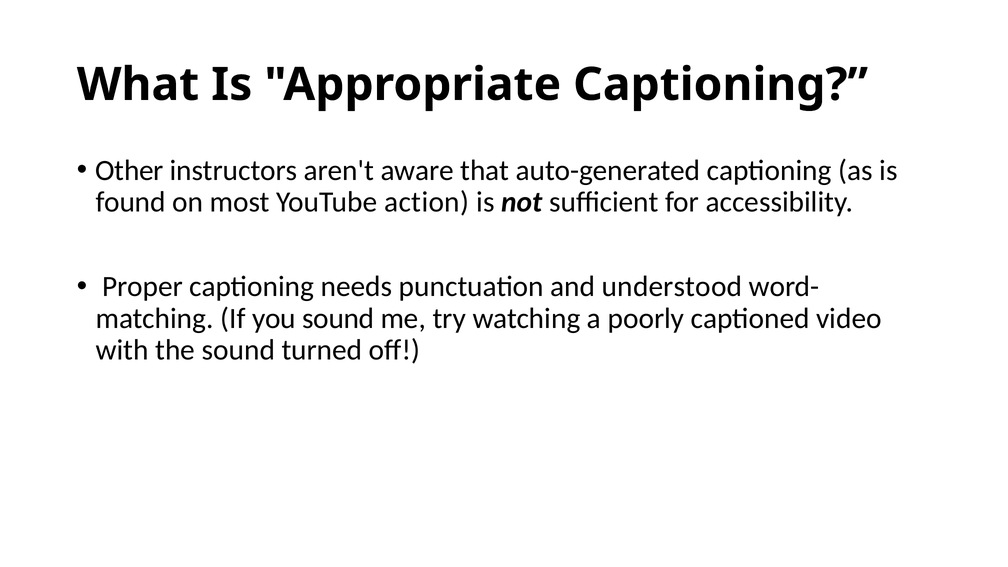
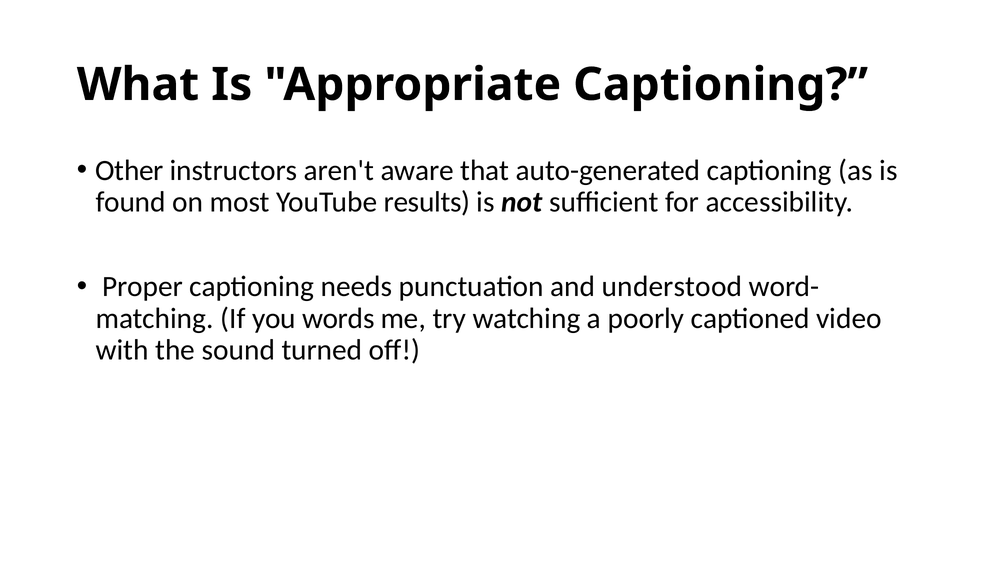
action: action -> results (427, 202)
you sound: sound -> words (338, 318)
